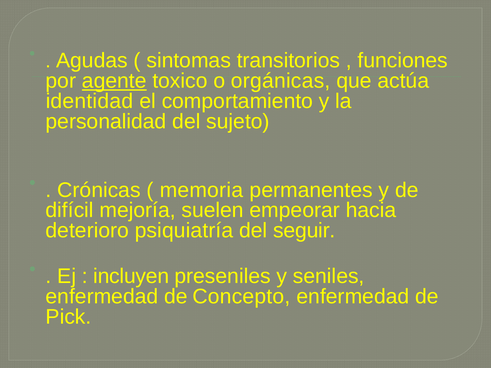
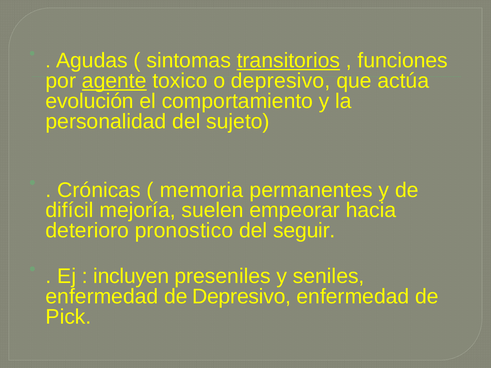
transitorios underline: none -> present (288, 61)
o orgánicas: orgánicas -> depresivo (281, 81)
identidad: identidad -> evolución (90, 101)
psiquiatría: psiquiatría -> pronostico (184, 231)
de Concepto: Concepto -> Depresivo (242, 297)
